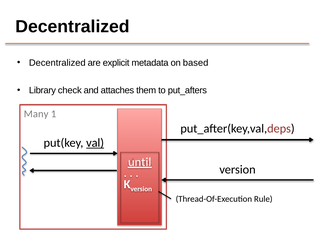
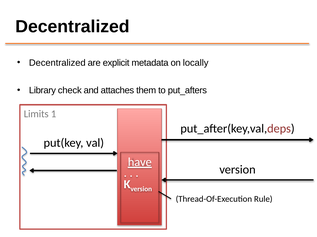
based: based -> locally (196, 63)
Many: Many -> Limits (36, 114)
val underline: present -> none (95, 143)
until: until -> have (140, 163)
